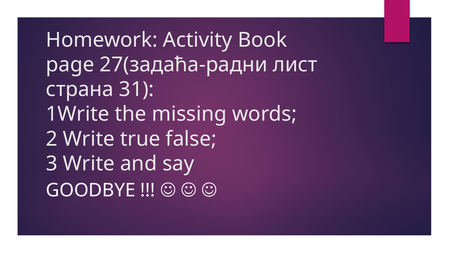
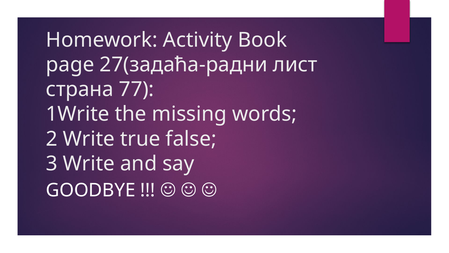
31: 31 -> 77 (137, 89)
